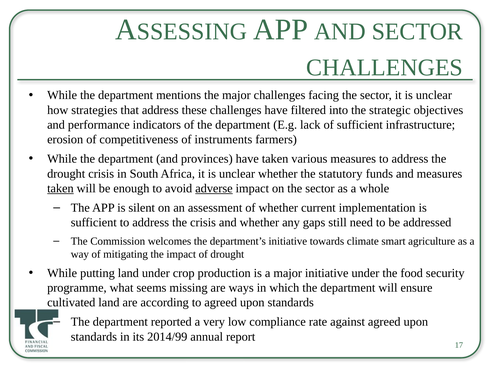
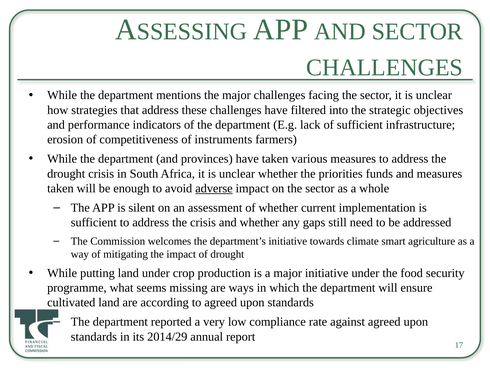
statutory: statutory -> priorities (341, 173)
taken underline: present -> none (60, 188)
2014/99: 2014/99 -> 2014/29 (167, 336)
